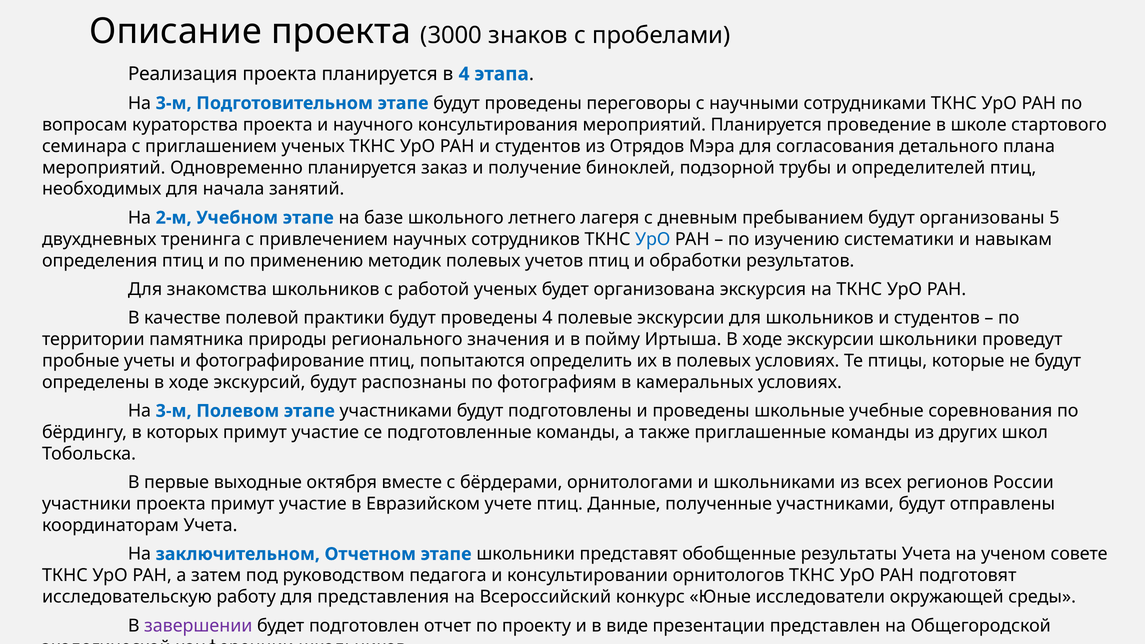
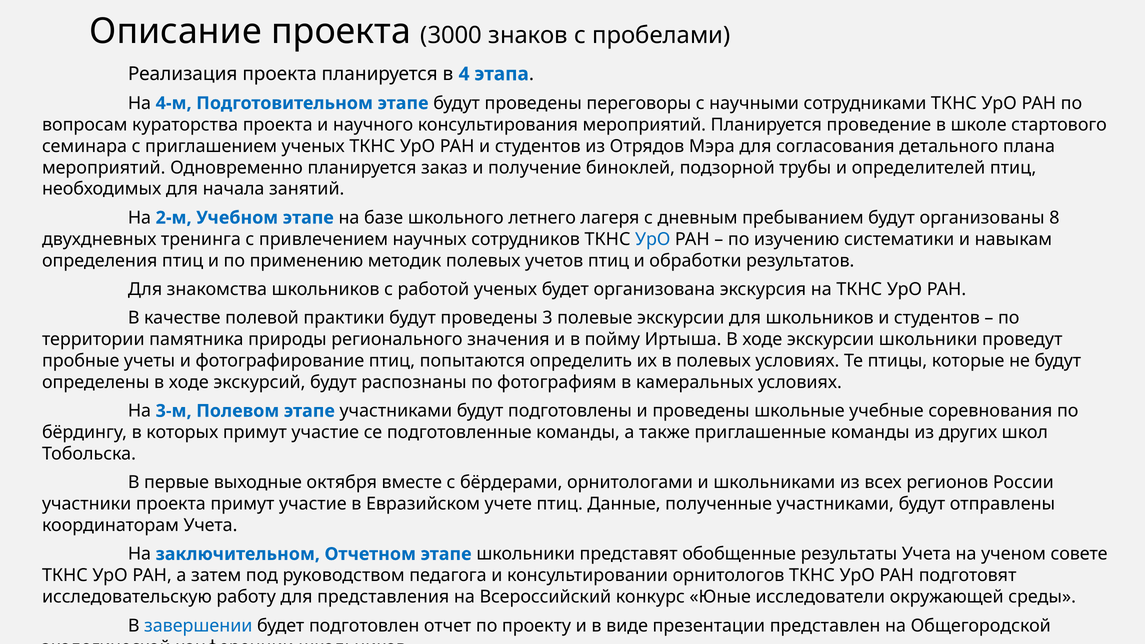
3-м: 3-м -> 4-м (174, 103)
5: 5 -> 8 (1054, 218)
проведены 4: 4 -> 3 (547, 318)
завершении colour: purple -> blue (198, 626)
